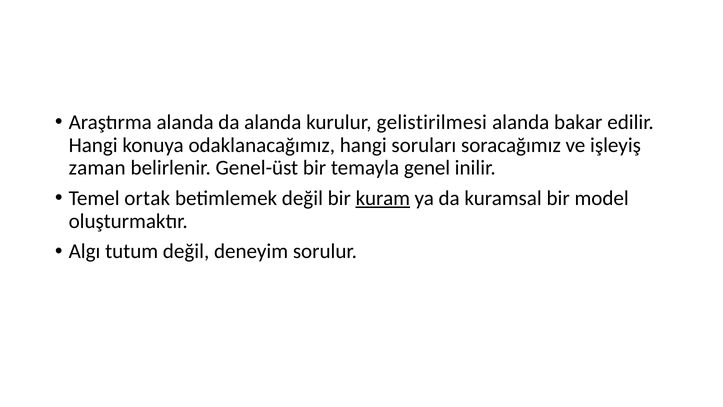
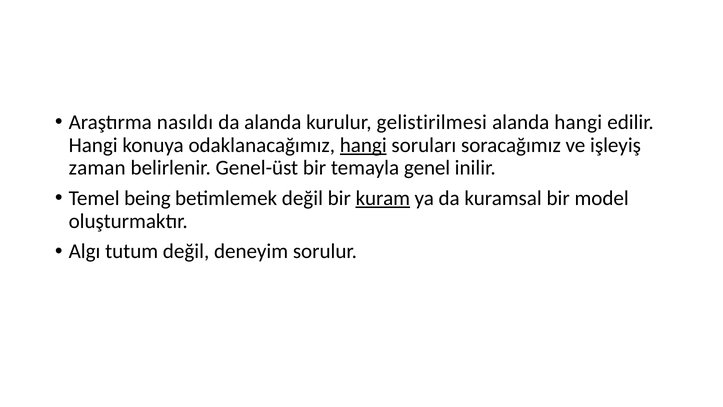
Araştırma alanda: alanda -> nasıldı (185, 122)
alanda bakar: bakar -> hangi (578, 122)
hangi underline: none -> present (363, 145)
ortak: ortak -> being (147, 198)
